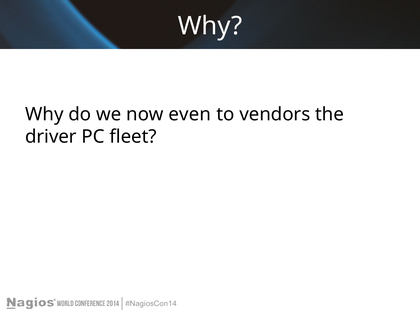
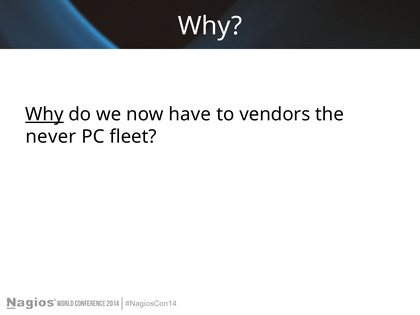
Why underline: none -> present (44, 114)
even: even -> have (190, 114)
driver: driver -> never (51, 137)
